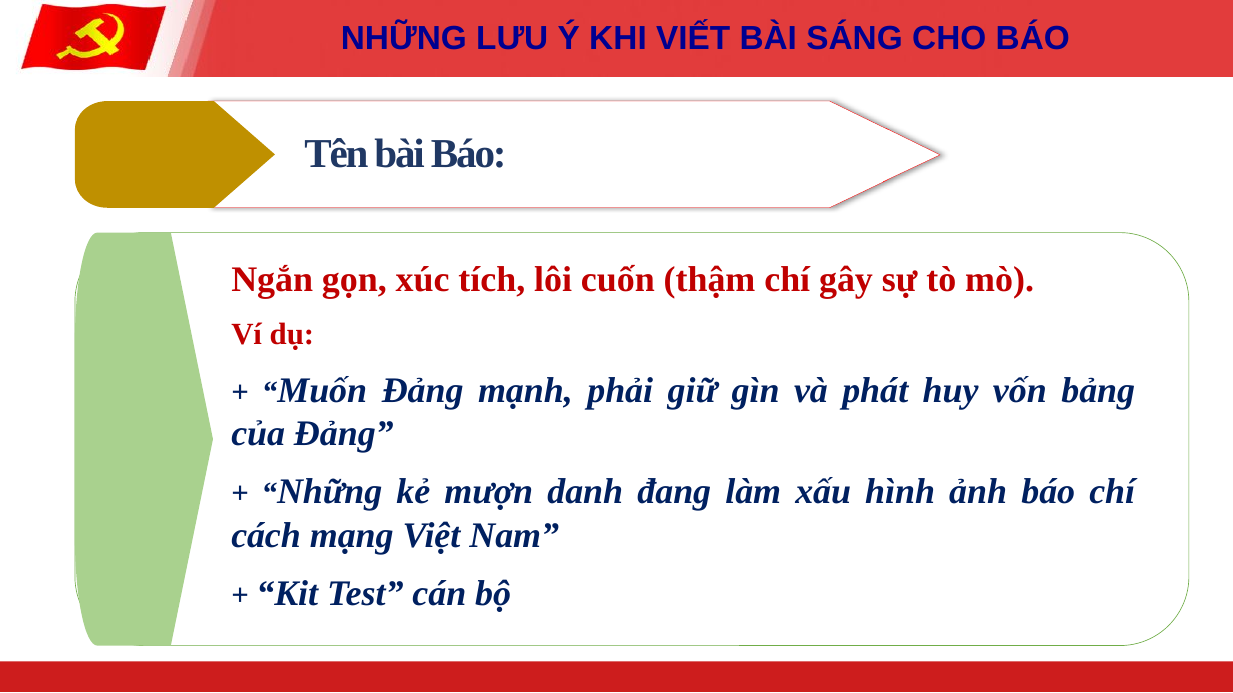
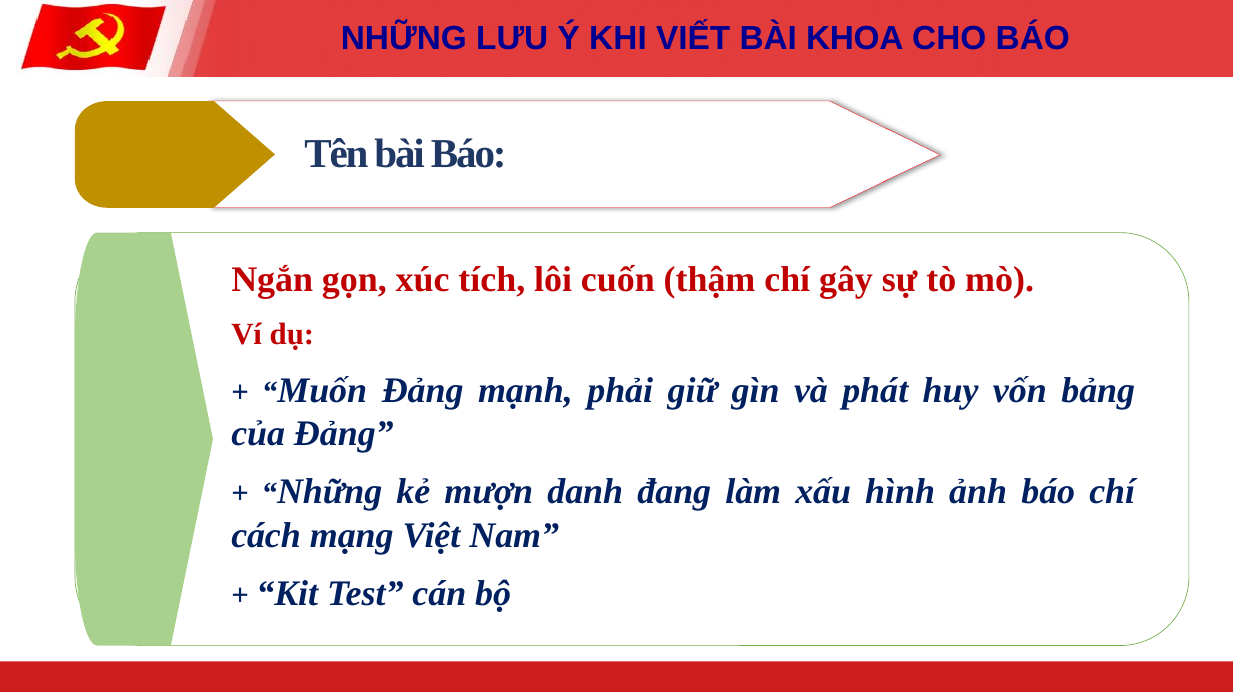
SÁNG: SÁNG -> KHOA (855, 39)
